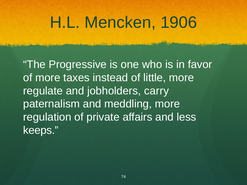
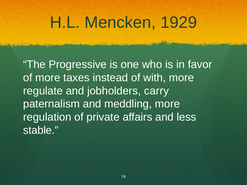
1906: 1906 -> 1929 (179, 22)
little: little -> with (155, 78)
keeps: keeps -> stable (41, 130)
